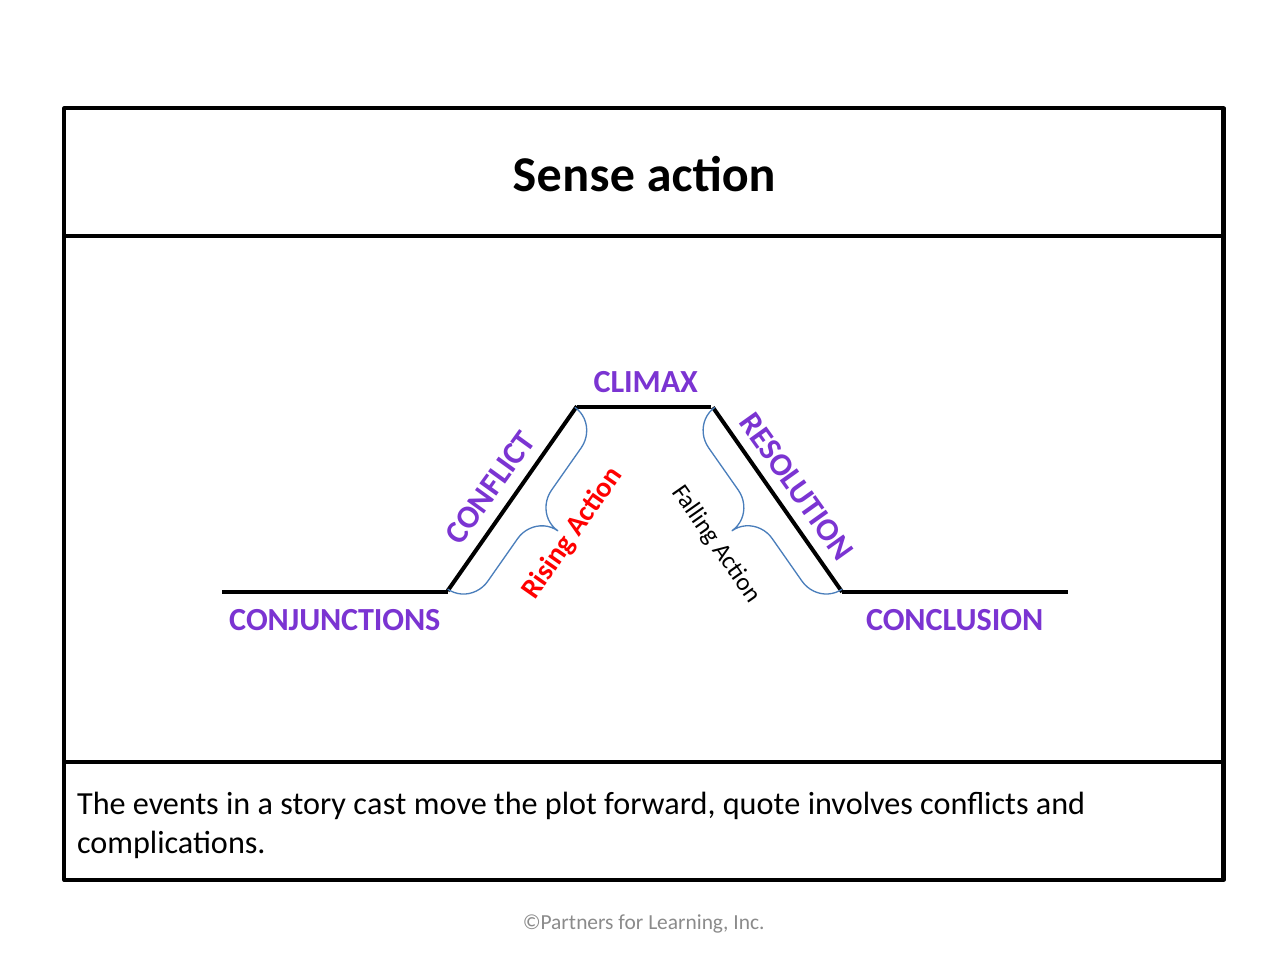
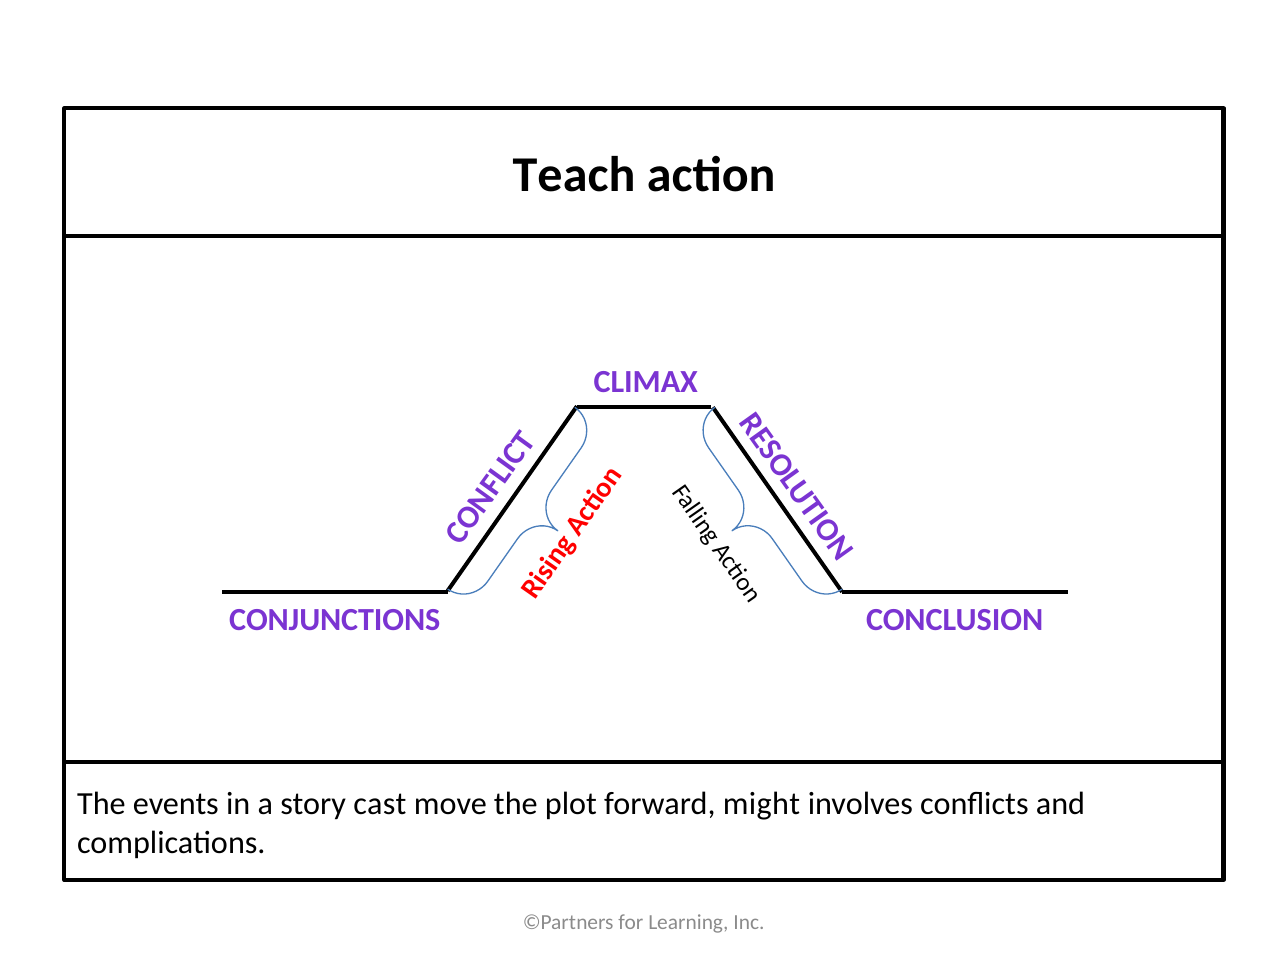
Sense: Sense -> Teach (574, 175)
quote: quote -> might (761, 804)
